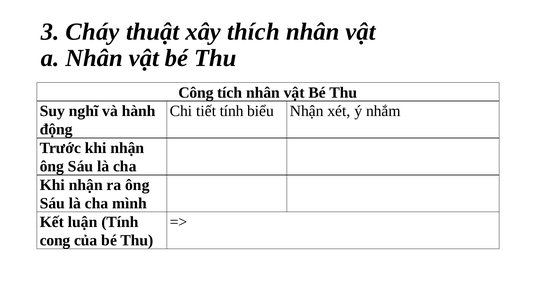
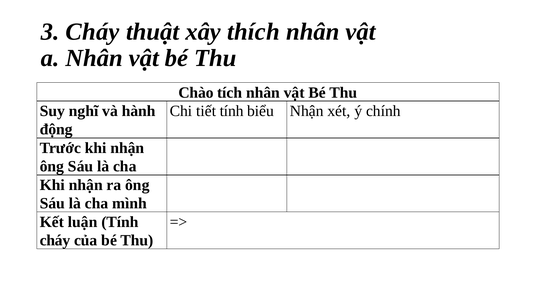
Công: Công -> Chào (196, 93)
nhắm: nhắm -> chính (383, 111)
cong: cong -> cháy (55, 241)
